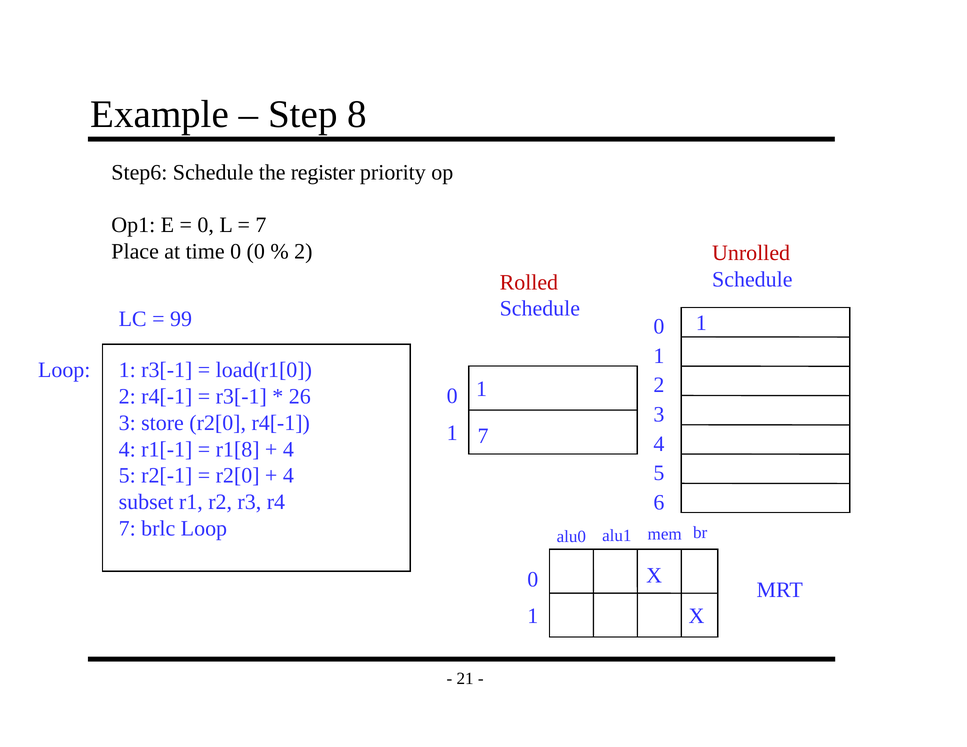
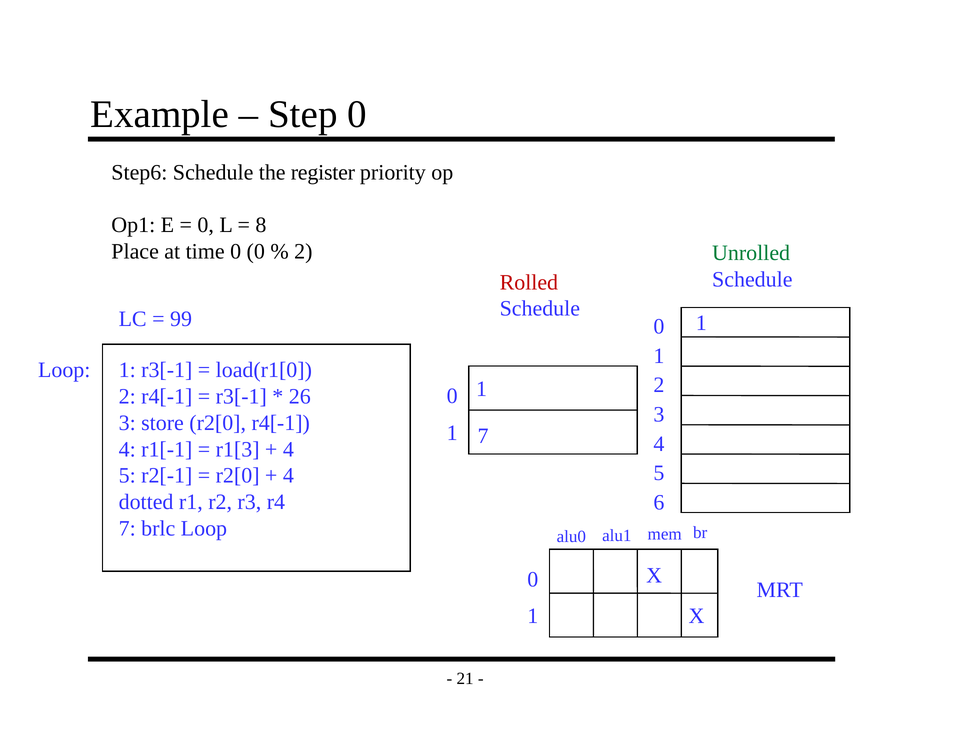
Step 8: 8 -> 0 (357, 114)
7: 7 -> 8 (261, 225)
Unrolled colour: red -> green (751, 253)
r1[8: r1[8 -> r1[3 (238, 449)
subset: subset -> dotted (146, 502)
